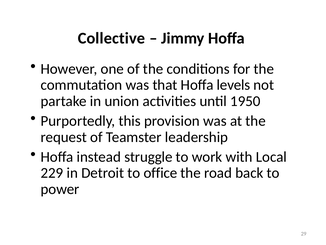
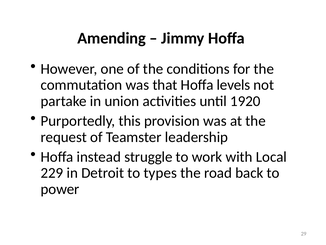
Collective: Collective -> Amending (112, 38)
1950: 1950 -> 1920 (245, 101)
office: office -> types (160, 173)
